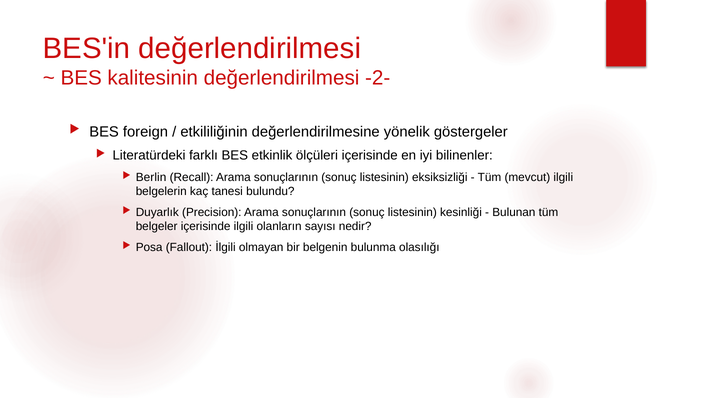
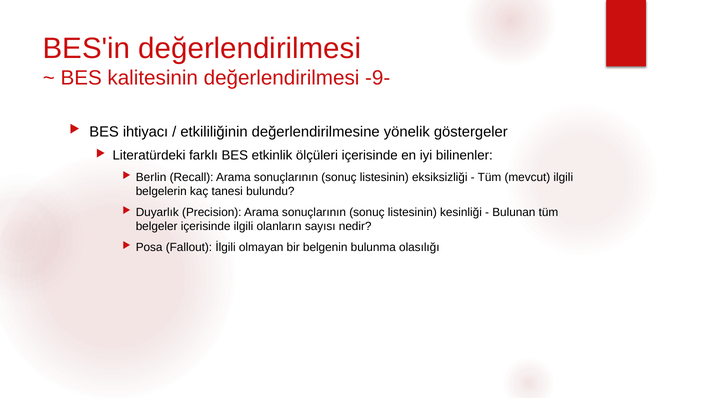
-2-: -2- -> -9- (378, 78)
foreign: foreign -> ihtiyacı (146, 132)
